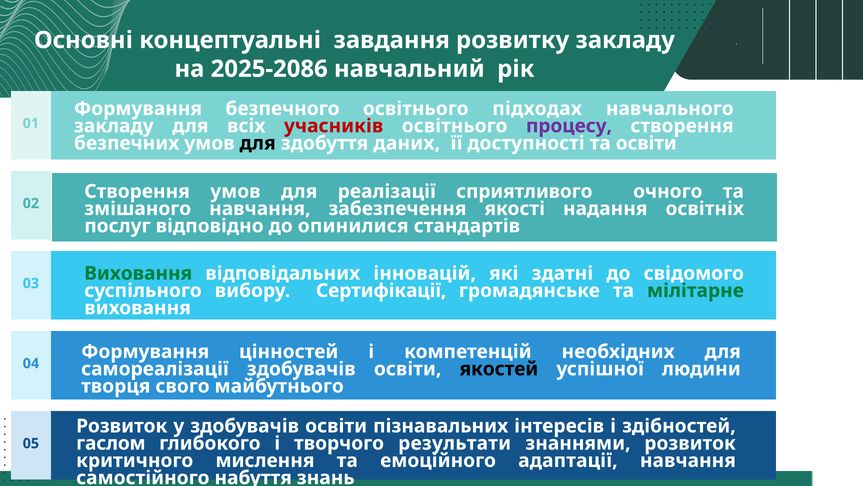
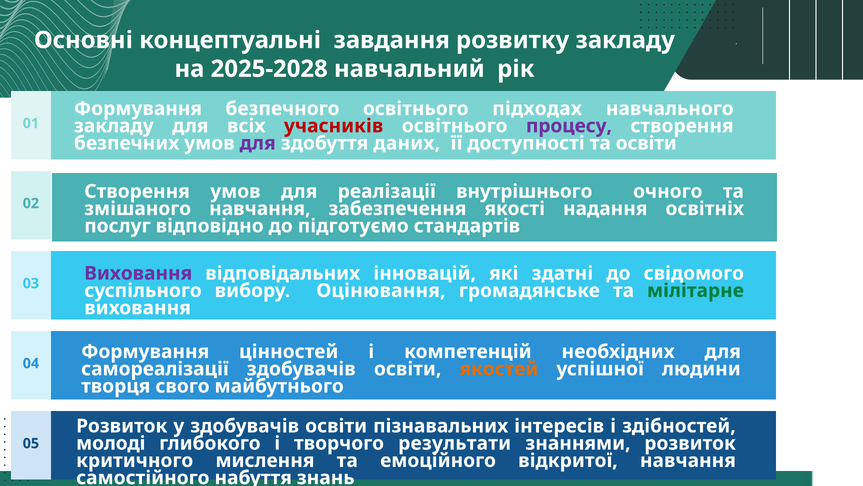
2025-2086: 2025-2086 -> 2025-2028 (269, 69)
для colour: black -> purple (258, 143)
сприятливого: сприятливого -> внутрішнього (524, 191)
опинилися: опинилися -> підготуємо (353, 226)
Виховання colour: green -> purple (138, 273)
Сертифікації: Сертифікації -> Оцінювання (381, 290)
якостей colour: black -> orange (499, 369)
гаслом: гаслом -> молоді (111, 443)
адаптації: адаптації -> відкритої (568, 460)
